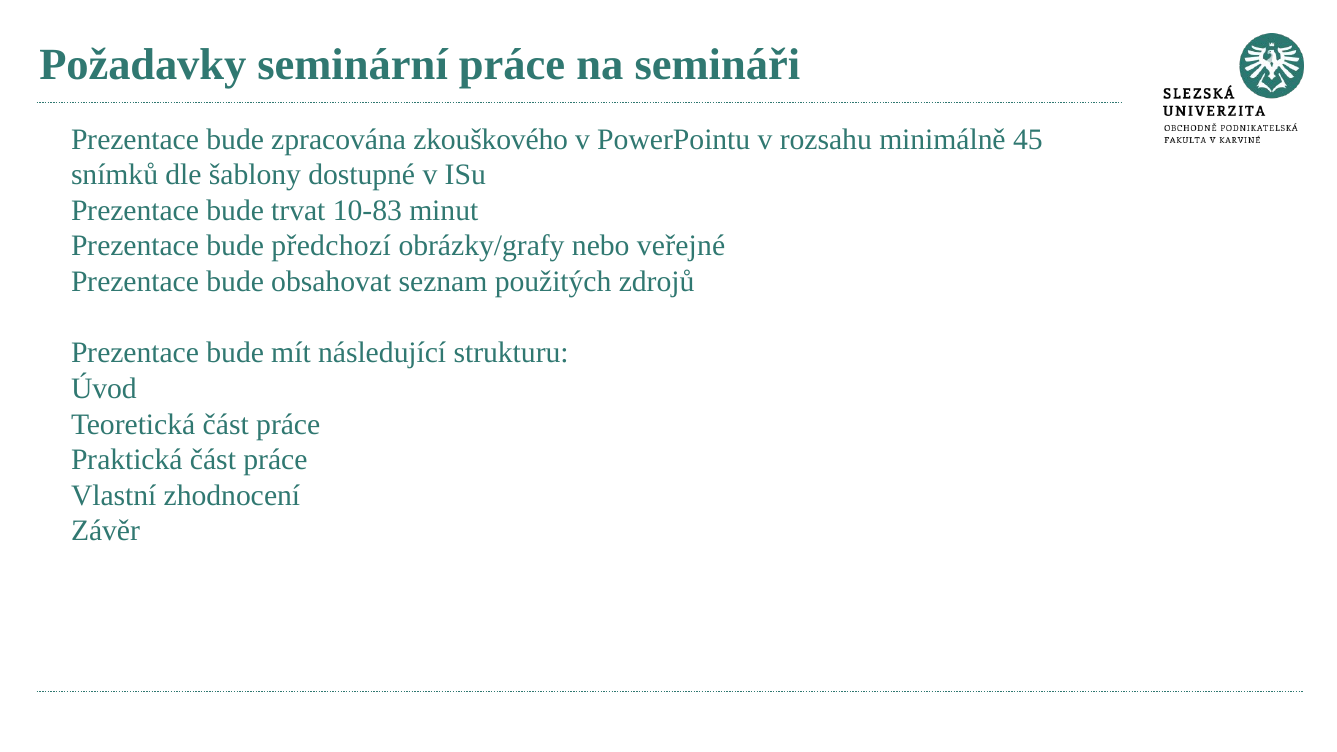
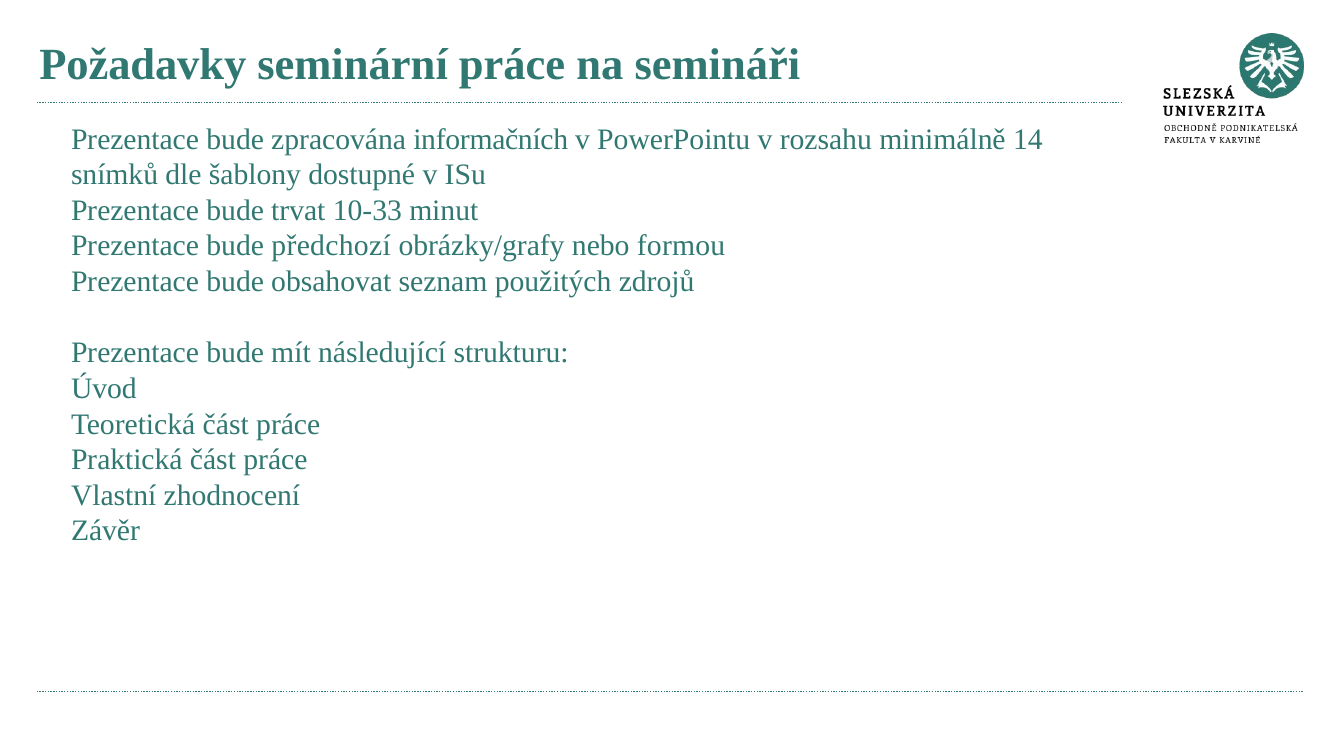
zkouškového: zkouškového -> informačních (491, 139)
45: 45 -> 14 (1028, 139)
10-83: 10-83 -> 10-33 (367, 211)
veřejné: veřejné -> formou (681, 246)
